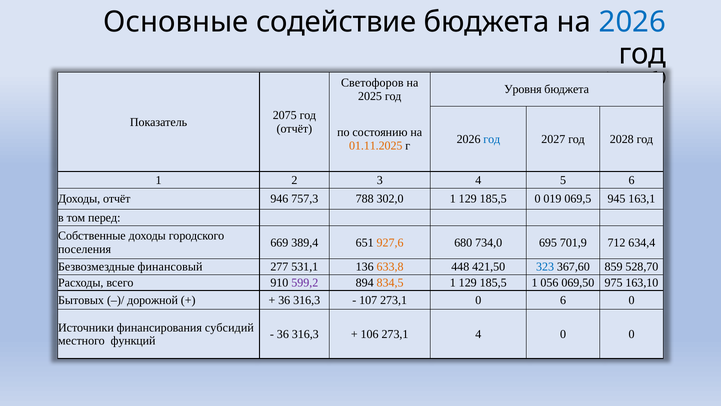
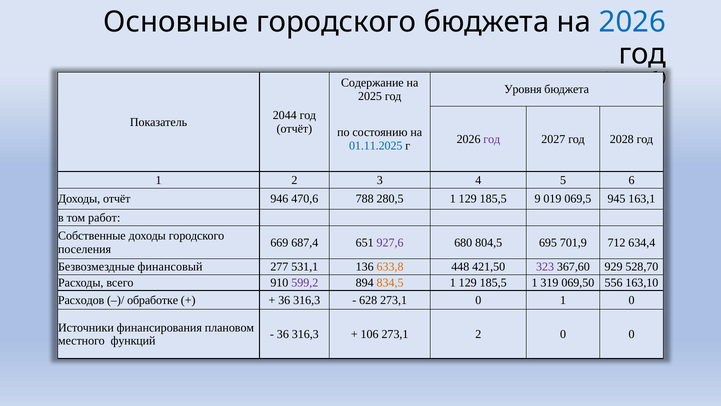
Основные содействие: содействие -> городского (336, 22)
Светофоров: Светофоров -> Содержание (372, 83)
2075: 2075 -> 2044 (285, 115)
год colour: blue -> purple (492, 139)
01.11.2025 colour: orange -> blue (376, 146)
757,3: 757,3 -> 470,6 (305, 199)
302,0: 302,0 -> 280,5 (390, 199)
185,5 0: 0 -> 9 (538, 199)
перед: перед -> работ (104, 218)
389,4: 389,4 -> 687,4 (305, 242)
927,6 colour: orange -> purple (390, 242)
734,0: 734,0 -> 804,5 (489, 242)
323 colour: blue -> purple (545, 267)
859: 859 -> 929 (614, 267)
056: 056 -> 319 (549, 283)
975: 975 -> 556 (614, 283)
Бытовых: Бытовых -> Расходов (81, 300)
дорожной: дорожной -> обработке (153, 300)
107: 107 -> 628 (368, 300)
0 6: 6 -> 1 (563, 300)
субсидий: субсидий -> плановом (229, 327)
273,1 4: 4 -> 2 (478, 334)
